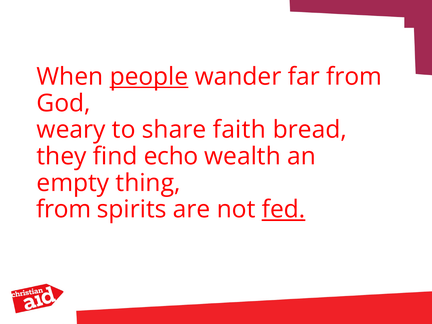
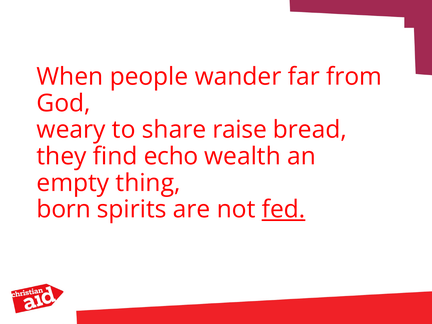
people underline: present -> none (149, 77)
faith: faith -> raise (240, 130)
from: from -> born (64, 210)
